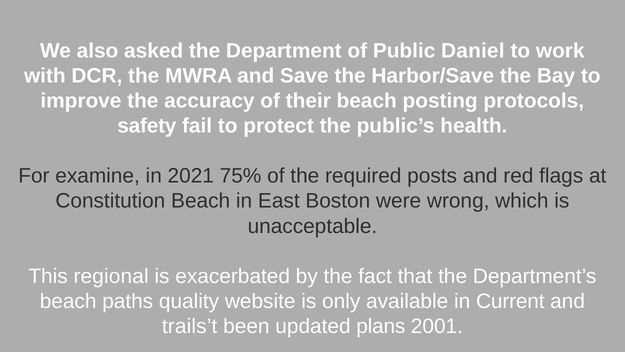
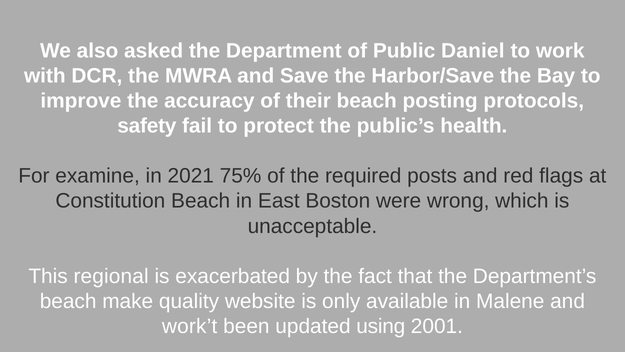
paths: paths -> make (128, 301)
Current: Current -> Malene (510, 301)
trails’t: trails’t -> work’t (190, 326)
plans: plans -> using (381, 326)
